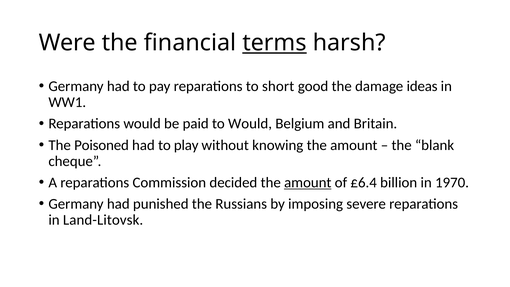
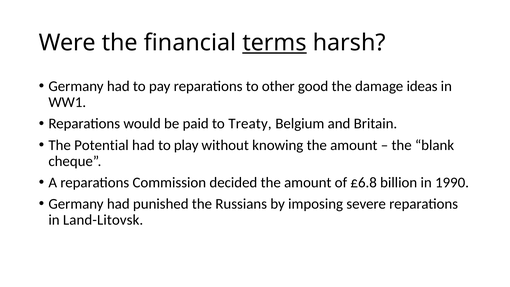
short: short -> other (278, 86)
to Would: Would -> Treaty (250, 124)
Poisoned: Poisoned -> Potential (101, 145)
amount underline: present -> none (308, 183)
£6.4: £6.4 -> £6.8 (364, 183)
1970: 1970 -> 1990 (452, 183)
